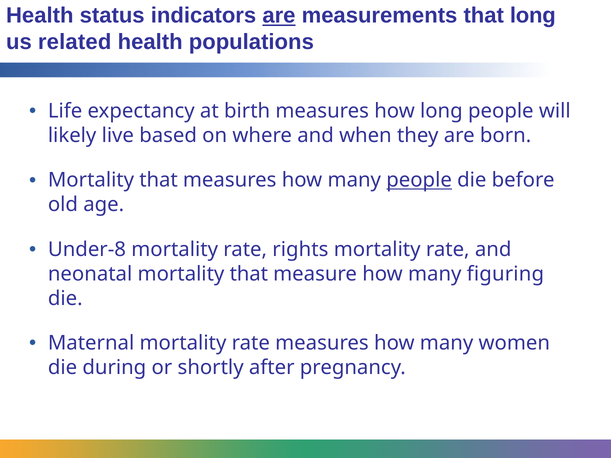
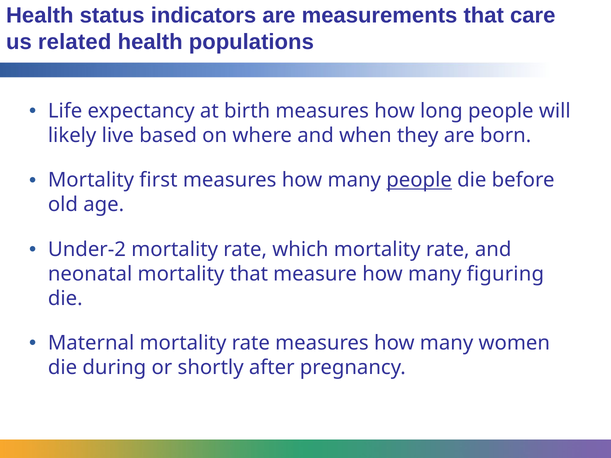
are underline: present -> none (279, 16)
that long: long -> care (533, 16)
that: that -> first (158, 180)
Under-8: Under-8 -> Under-2 (87, 250)
rights: rights -> which (300, 250)
